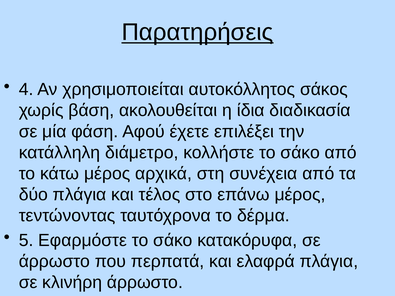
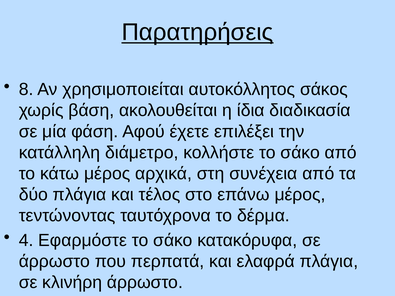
4: 4 -> 8 (26, 89)
5: 5 -> 4 (26, 240)
